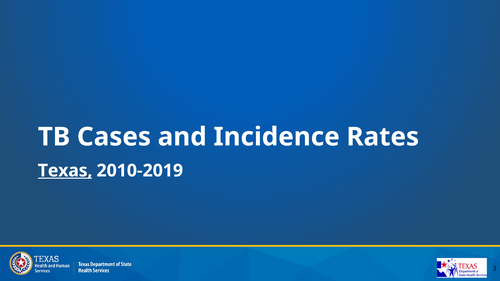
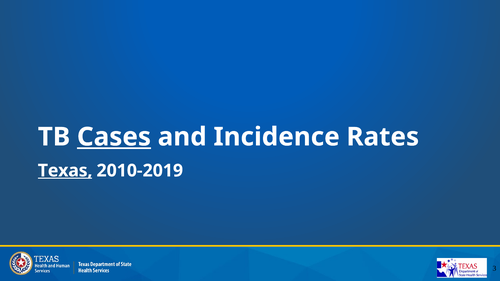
Cases underline: none -> present (114, 137)
